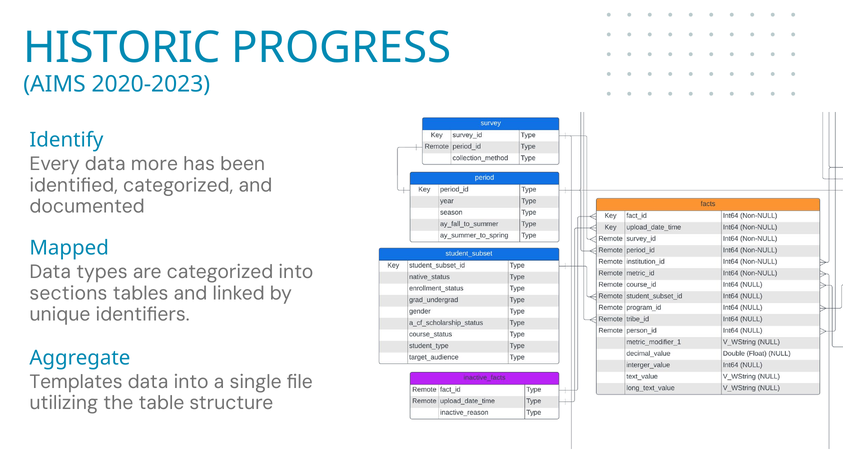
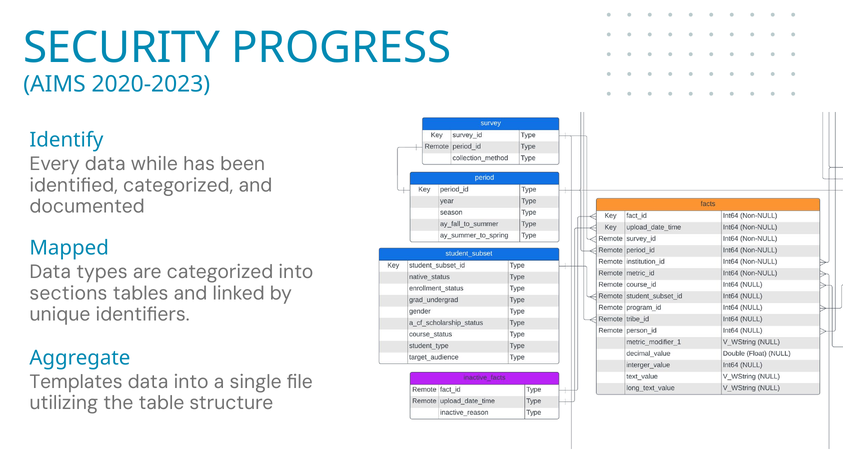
HISTORIC: HISTORIC -> SECURITY (122, 48)
more: more -> while (154, 164)
